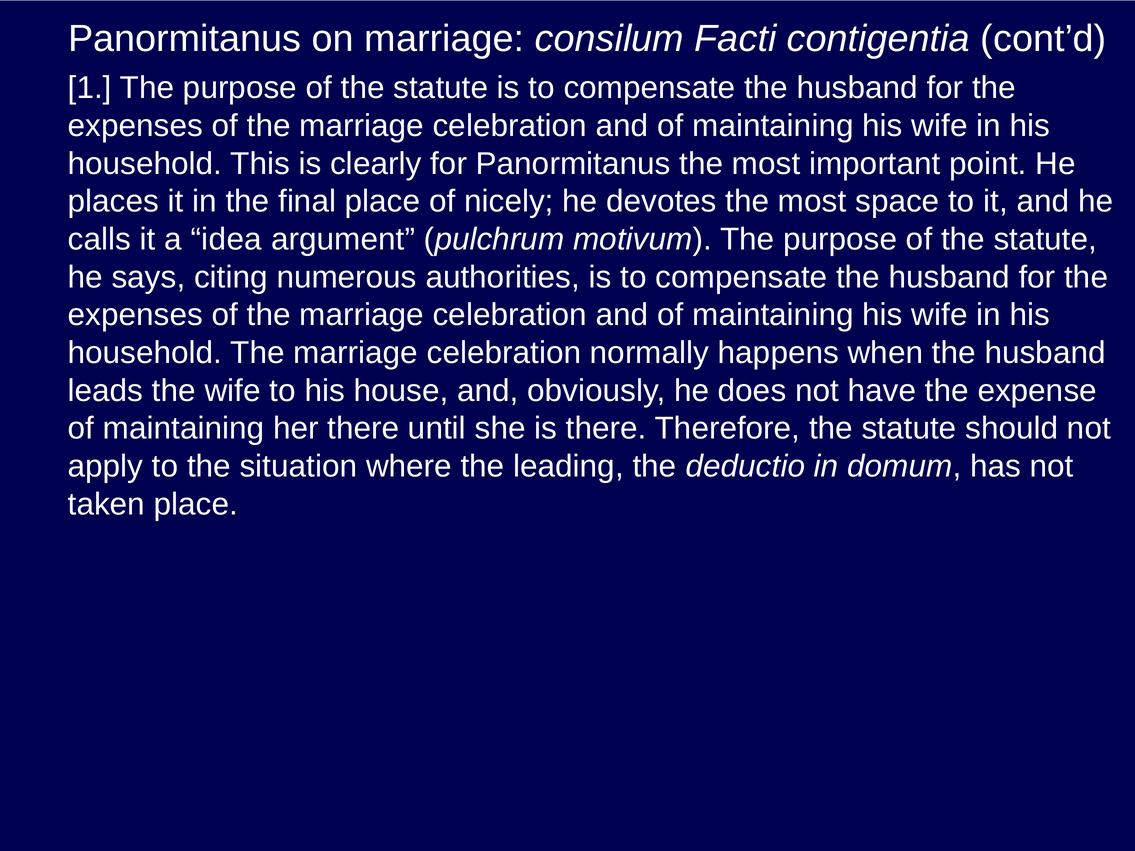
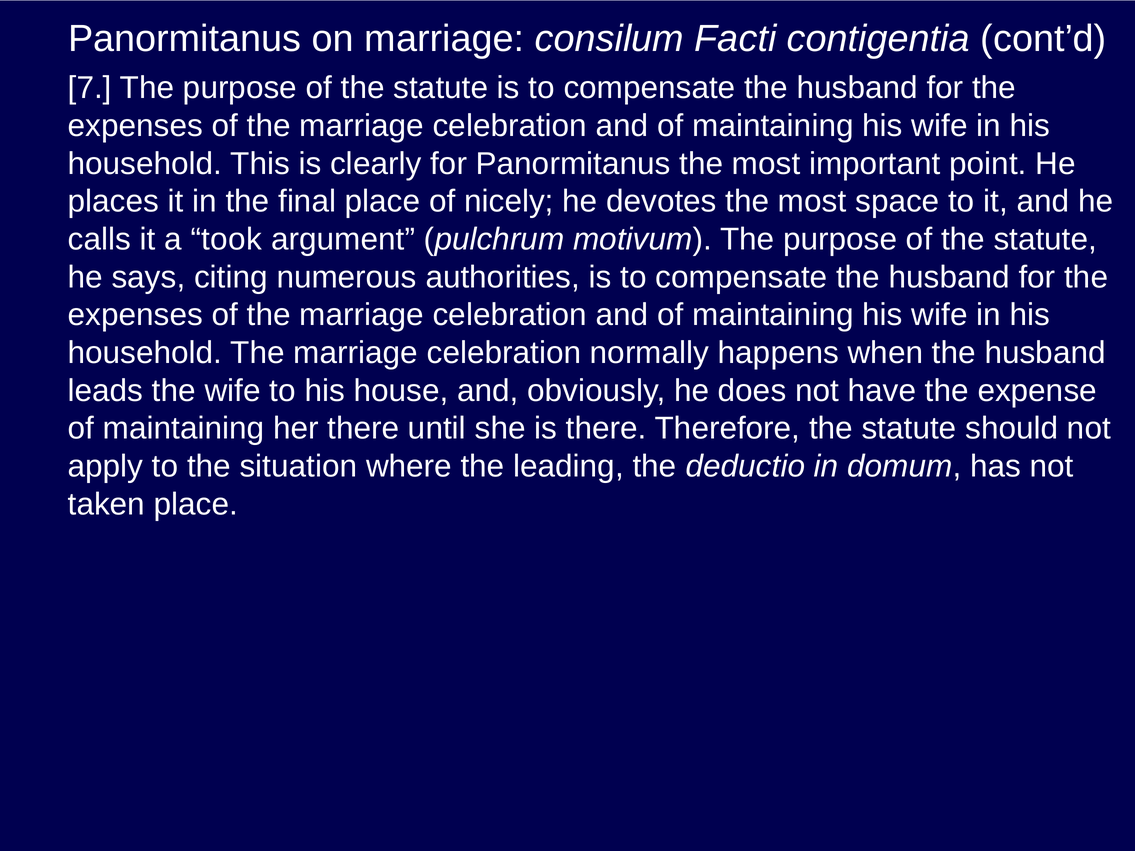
1: 1 -> 7 (90, 88)
idea: idea -> took (226, 239)
